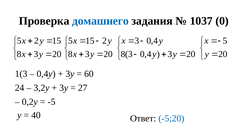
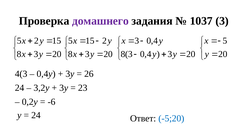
домашнего colour: blue -> purple (100, 21)
1037 0: 0 -> 3 (222, 21)
1(3: 1(3 -> 4(3 (21, 74)
60: 60 -> 26 (89, 74)
27: 27 -> 23 (83, 88)
-5: -5 -> -6 (52, 102)
40: 40 -> 24 (36, 115)
